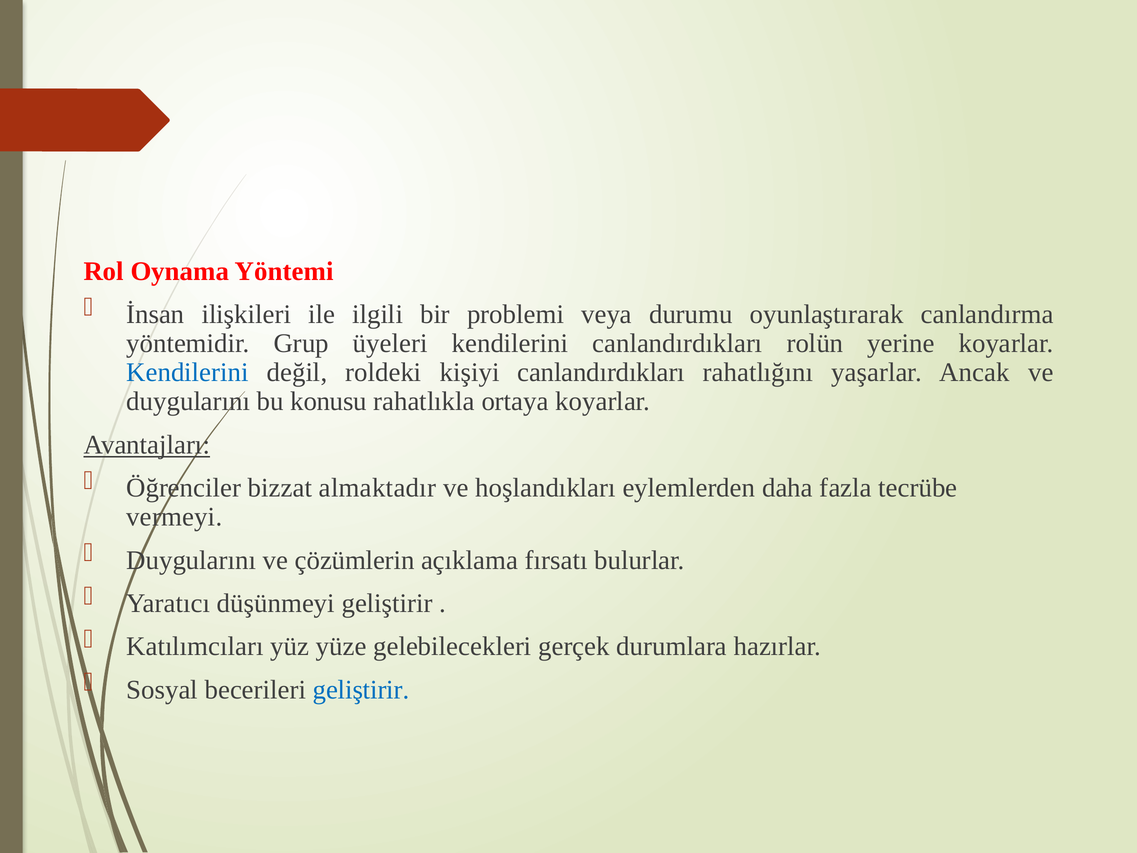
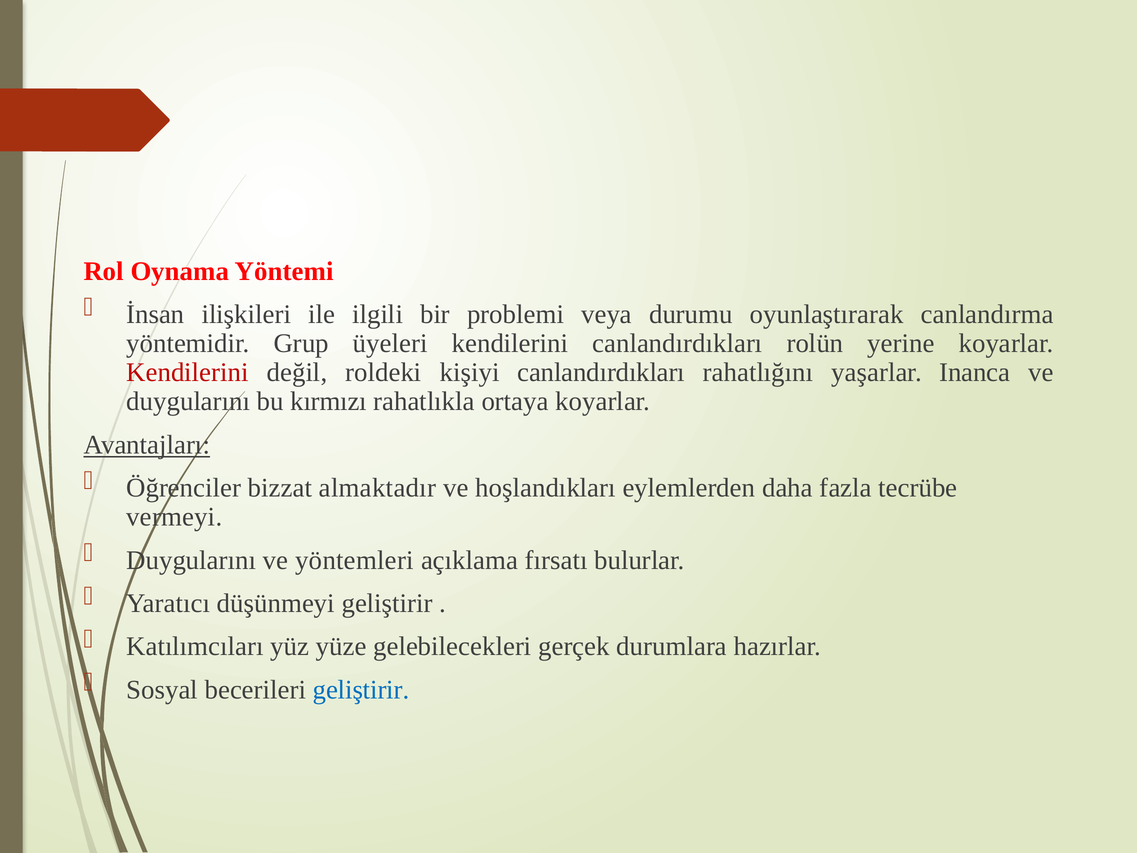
Kendilerini colour: blue -> red (187, 372)
Ancak: Ancak -> Inanca (975, 372)
konusu: konusu -> kırmızı (329, 401)
çözümlerin: çözümlerin -> yöntemleri (354, 560)
